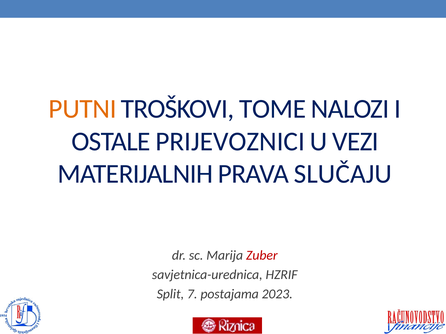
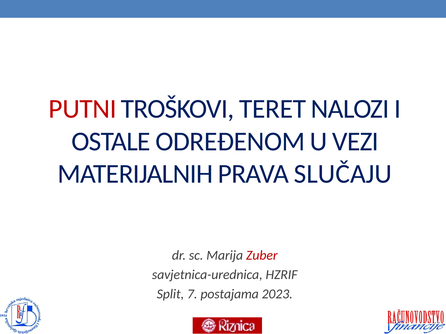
PUTNI colour: orange -> red (83, 109)
TOME: TOME -> TERET (273, 109)
PRIJEVOZNICI: PRIJEVOZNICI -> ODREĐENOM (230, 142)
